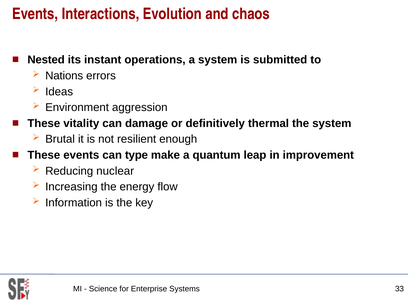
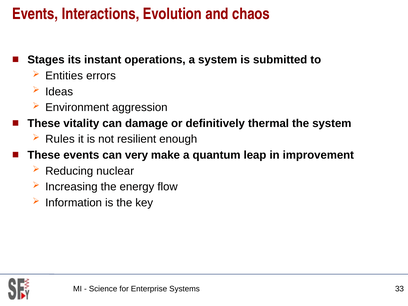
Nested: Nested -> Stages (46, 60)
Nations: Nations -> Entities (64, 76)
Brutal: Brutal -> Rules (60, 139)
type: type -> very (136, 155)
